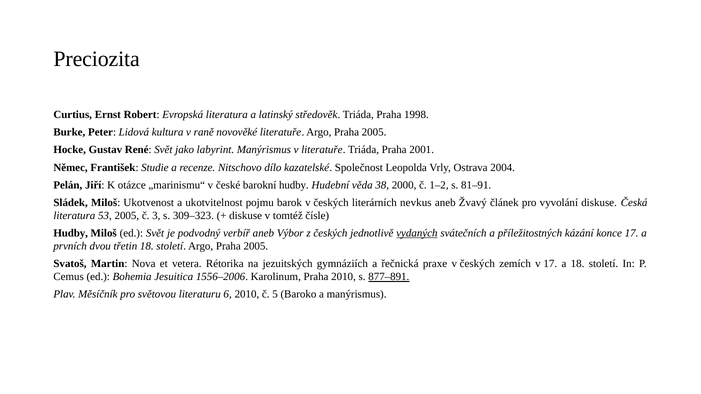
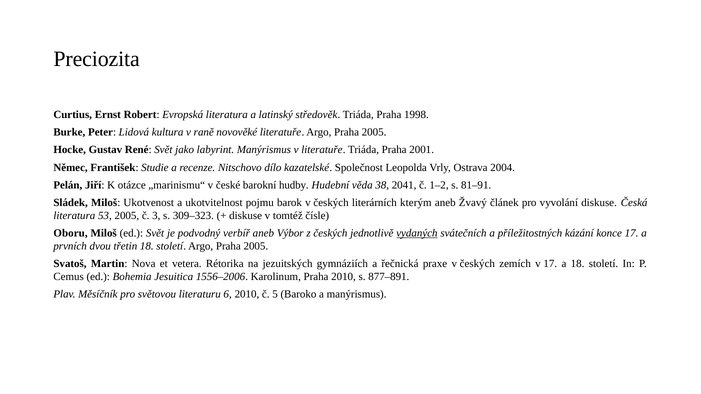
2000: 2000 -> 2041 (404, 185)
nevkus: nevkus -> kterým (416, 203)
Hudby: Hudby -> Oboru (71, 233)
877–891 underline: present -> none (389, 277)
